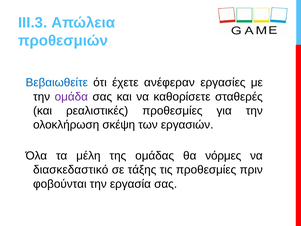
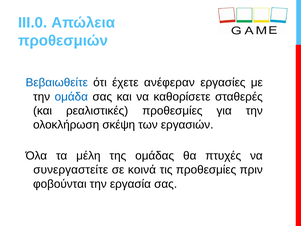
III.3: III.3 -> III.0 (33, 23)
ομάδα colour: purple -> blue (71, 97)
νόρμες: νόρμες -> πτυχές (223, 156)
διασκεδαστικό: διασκεδαστικό -> συνεργαστείτε (71, 170)
τάξης: τάξης -> κοινά (142, 170)
